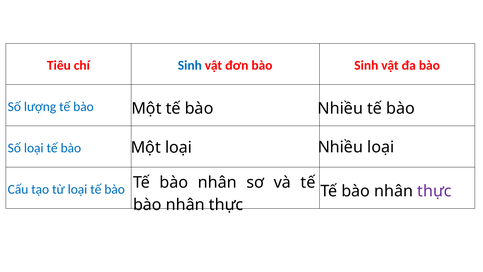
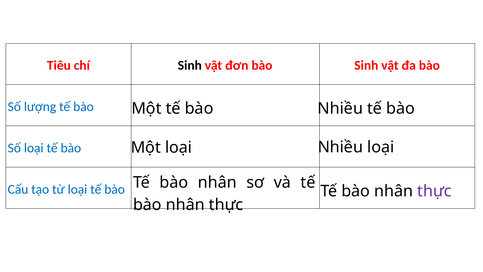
Sinh colour: blue -> black (190, 65)
